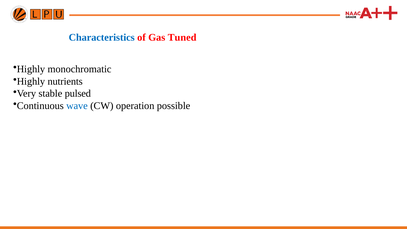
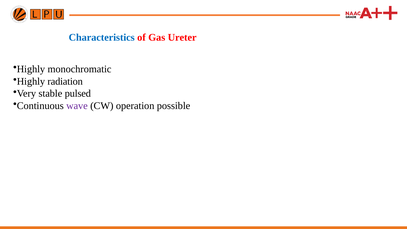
Tuned: Tuned -> Ureter (182, 37)
nutrients: nutrients -> radiation (65, 81)
wave colour: blue -> purple (77, 106)
